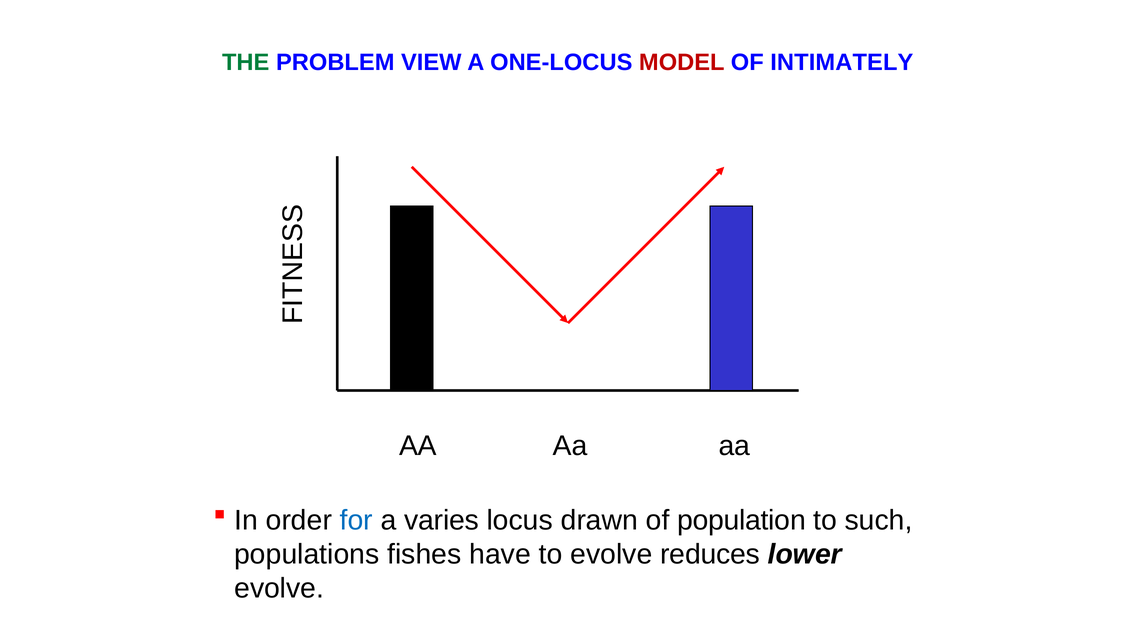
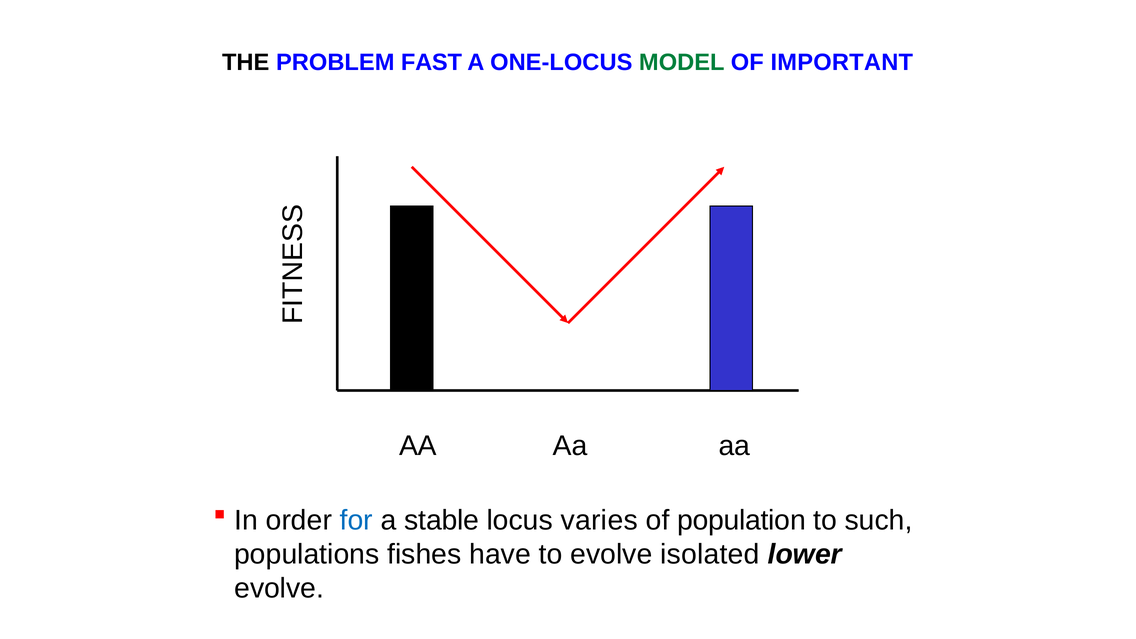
THE colour: green -> black (246, 63)
VIEW: VIEW -> FAST (431, 63)
MODEL colour: red -> green (682, 63)
INTIMATELY: INTIMATELY -> IMPORTANT (842, 63)
varies: varies -> stable (442, 520)
drawn: drawn -> varies (599, 520)
reduces: reduces -> isolated (710, 554)
